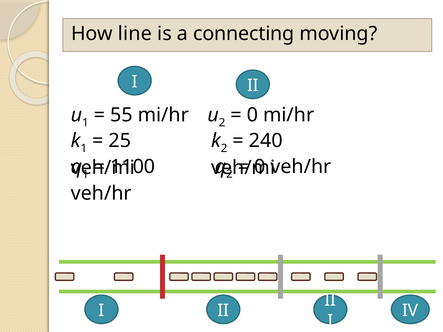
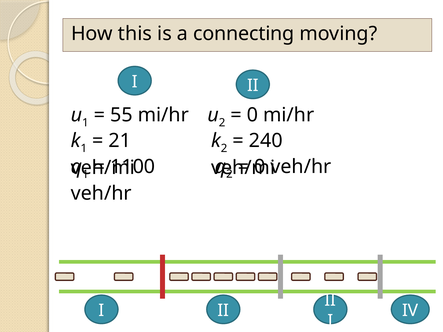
line: line -> this (135, 34)
25: 25 -> 21 (120, 141)
